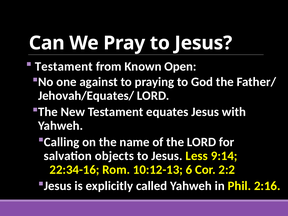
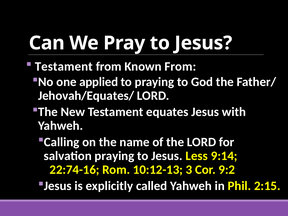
Known Open: Open -> From (180, 66)
against: against -> applied (99, 82)
salvation objects: objects -> praying (114, 156)
22:34-16: 22:34-16 -> 22:74-16 (74, 170)
6: 6 -> 3 (189, 170)
2:2: 2:2 -> 9:2 (227, 170)
2:16: 2:16 -> 2:15 (267, 186)
